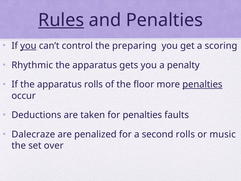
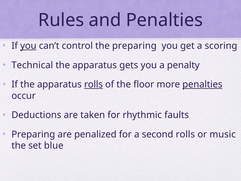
Rules underline: present -> none (61, 20)
Rhythmic: Rhythmic -> Technical (32, 65)
rolls underline: none -> present (93, 84)
for penalties: penalties -> rhythmic (142, 115)
Dalecraze: Dalecraze -> Preparing (33, 134)
over: over -> blue (54, 145)
